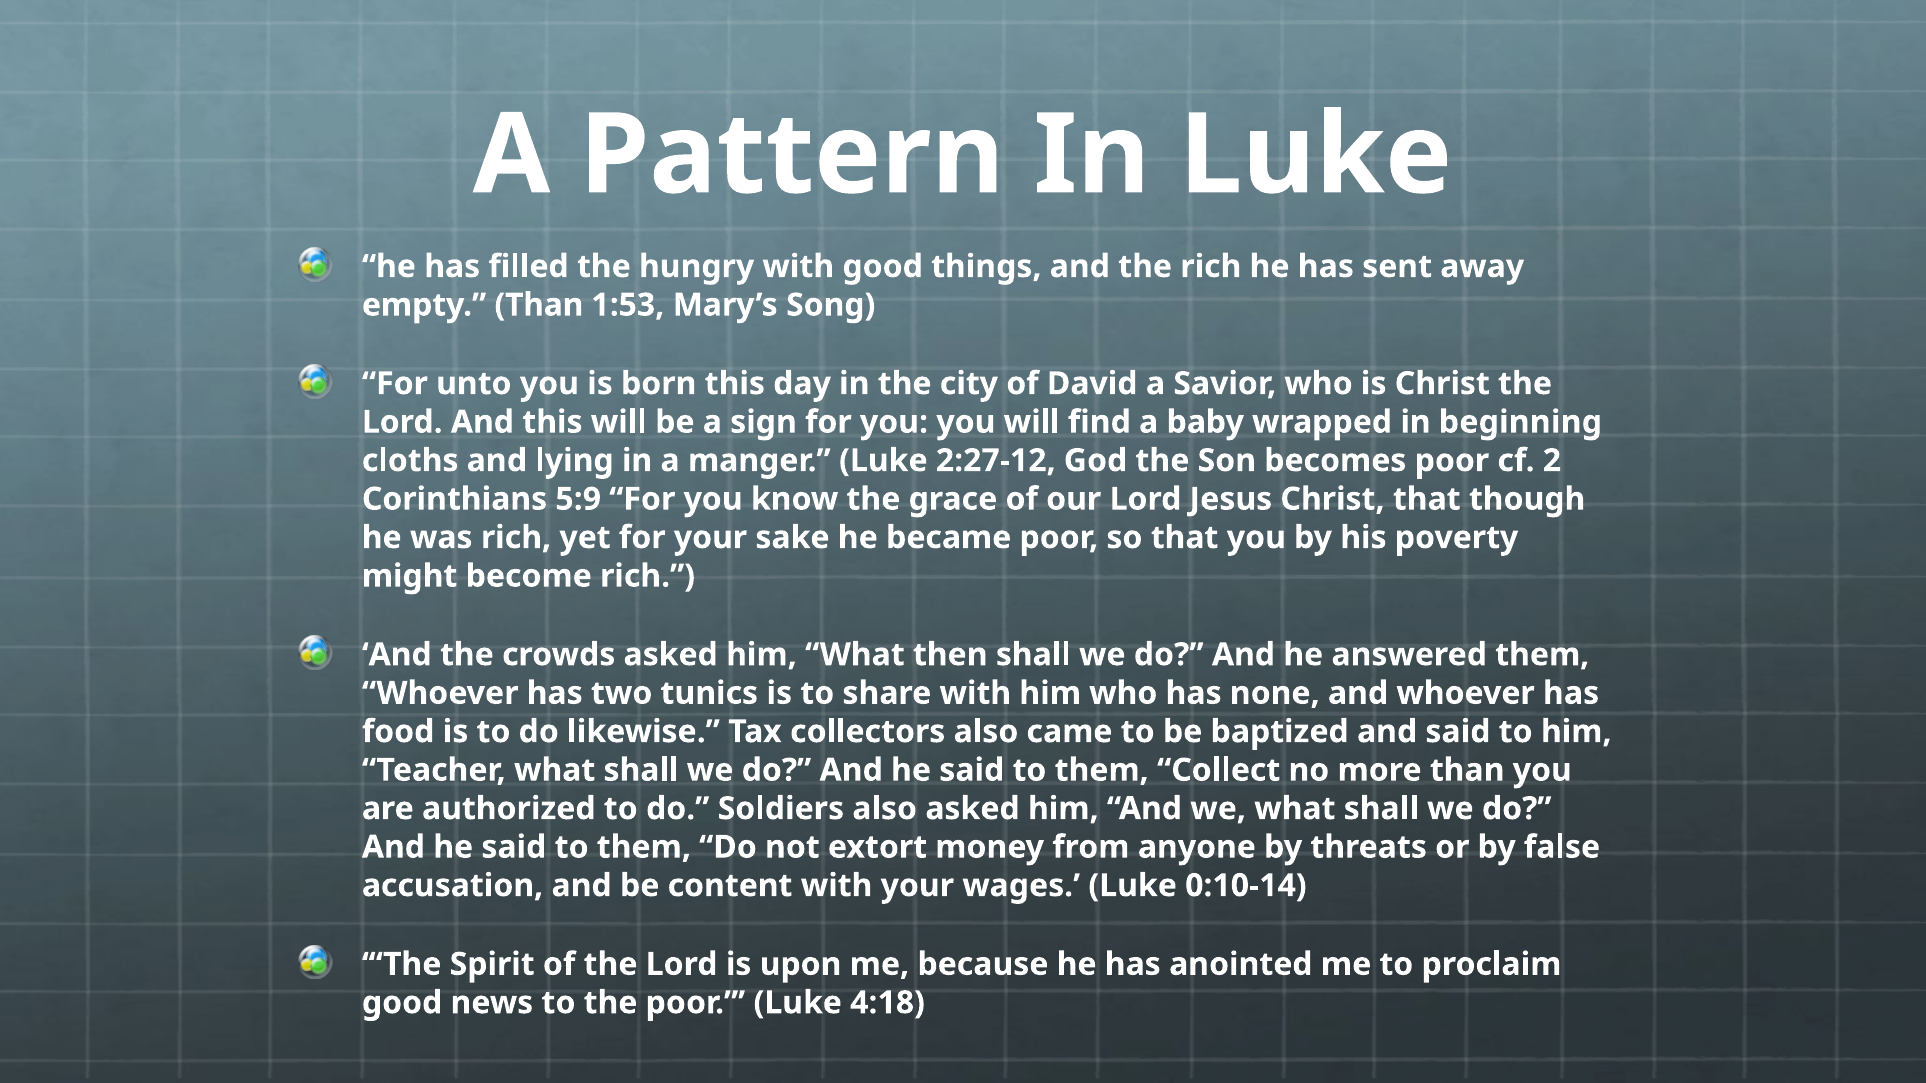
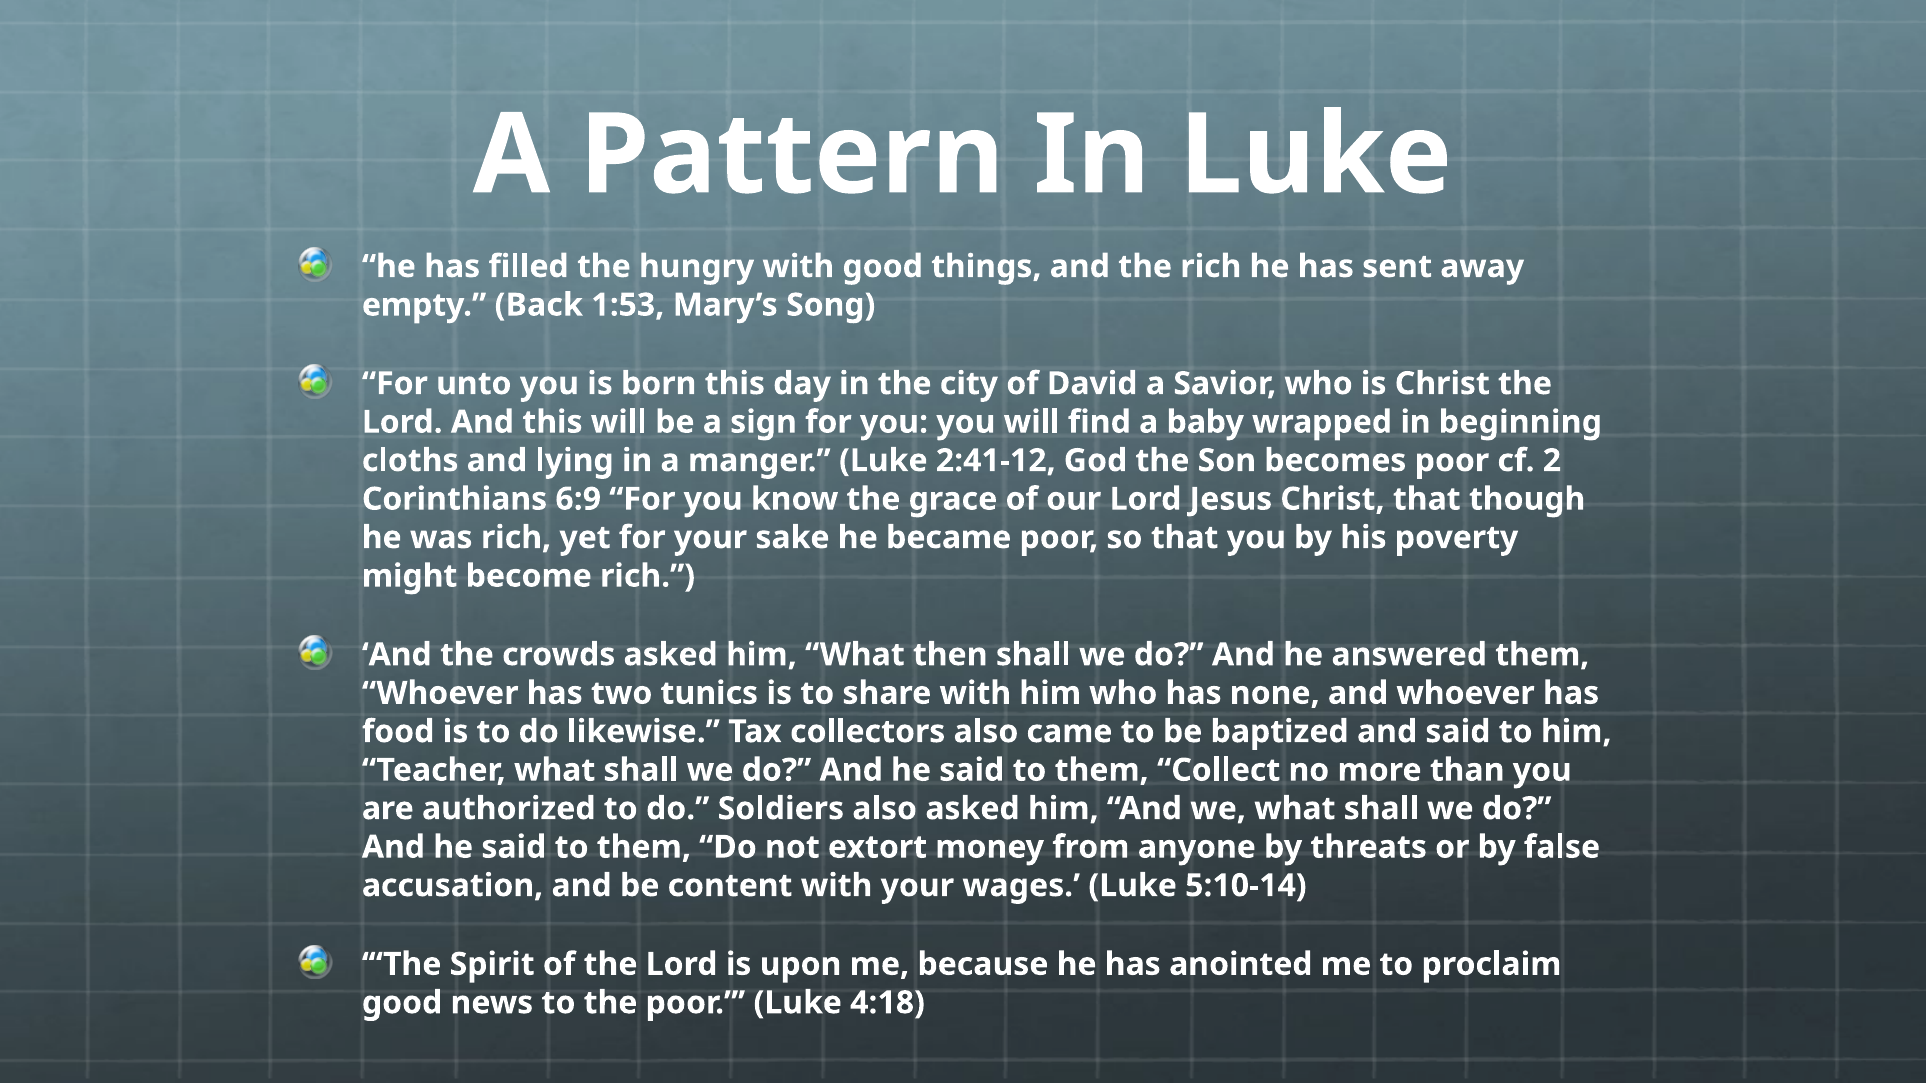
empty Than: Than -> Back (539, 305)
2:27-12: 2:27-12 -> 2:41-12 (996, 461)
5:9: 5:9 -> 6:9 (578, 499)
0:10-14: 0:10-14 -> 5:10-14 (1246, 886)
